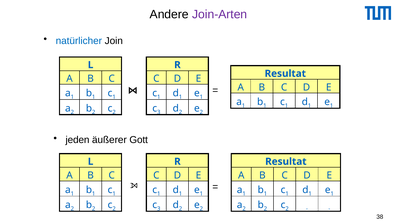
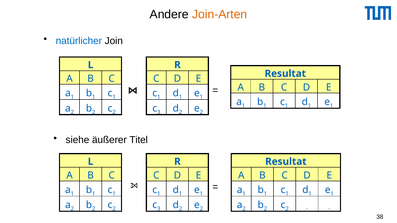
Join-Arten colour: purple -> orange (220, 14)
jeden: jeden -> siehe (77, 140)
Gott: Gott -> Titel (139, 140)
